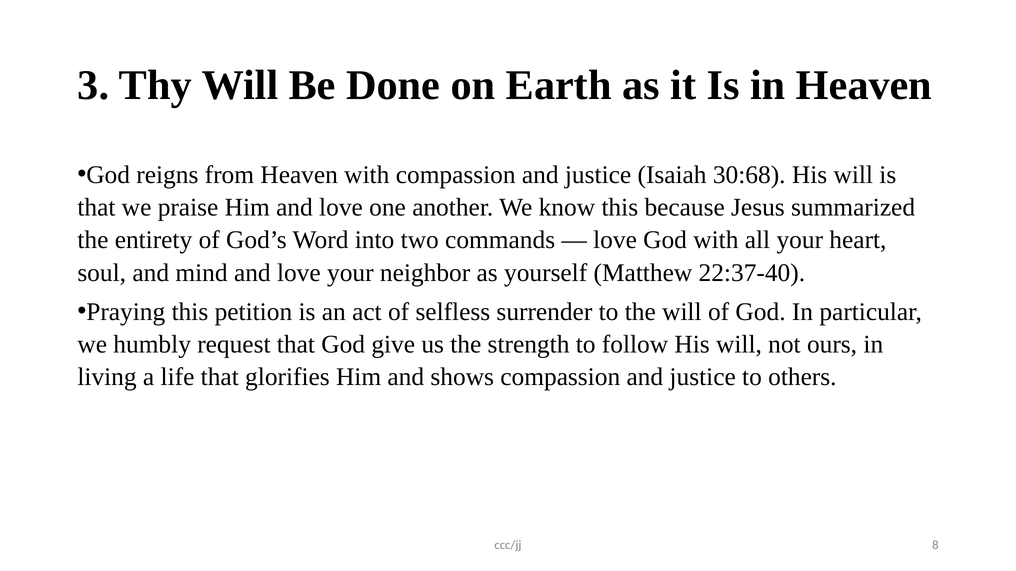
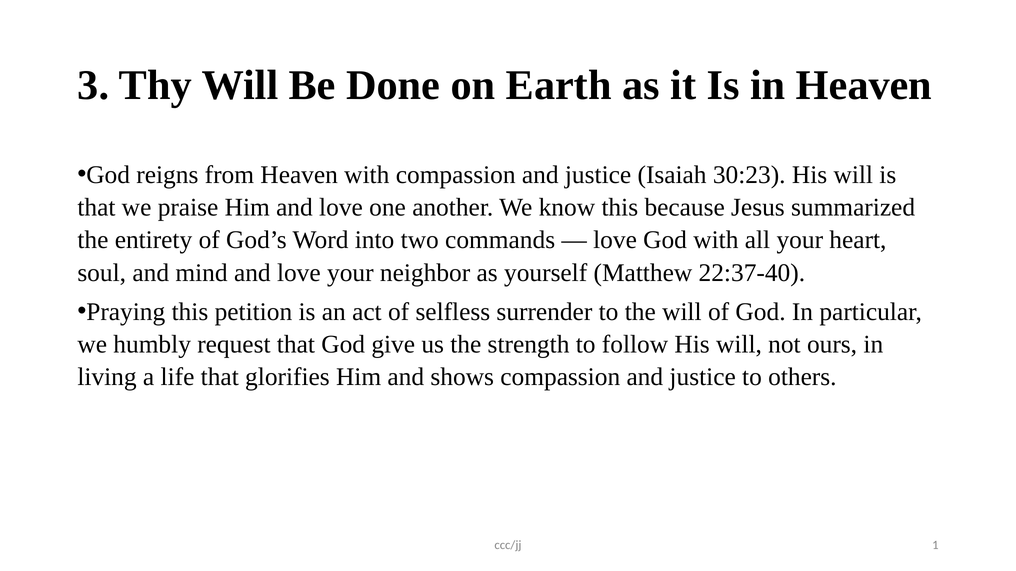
30:68: 30:68 -> 30:23 (749, 175)
8: 8 -> 1 (935, 546)
